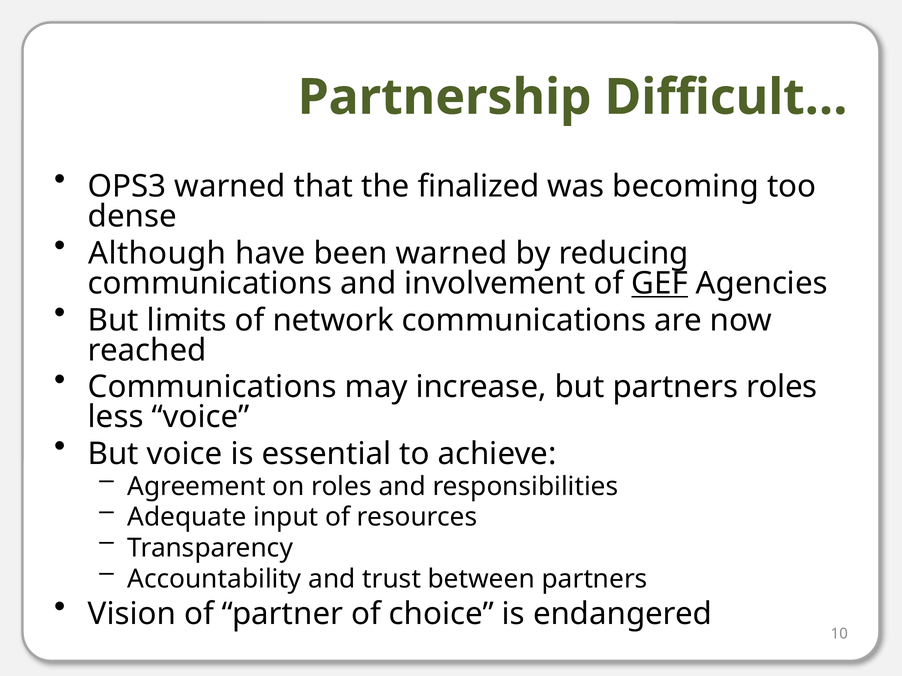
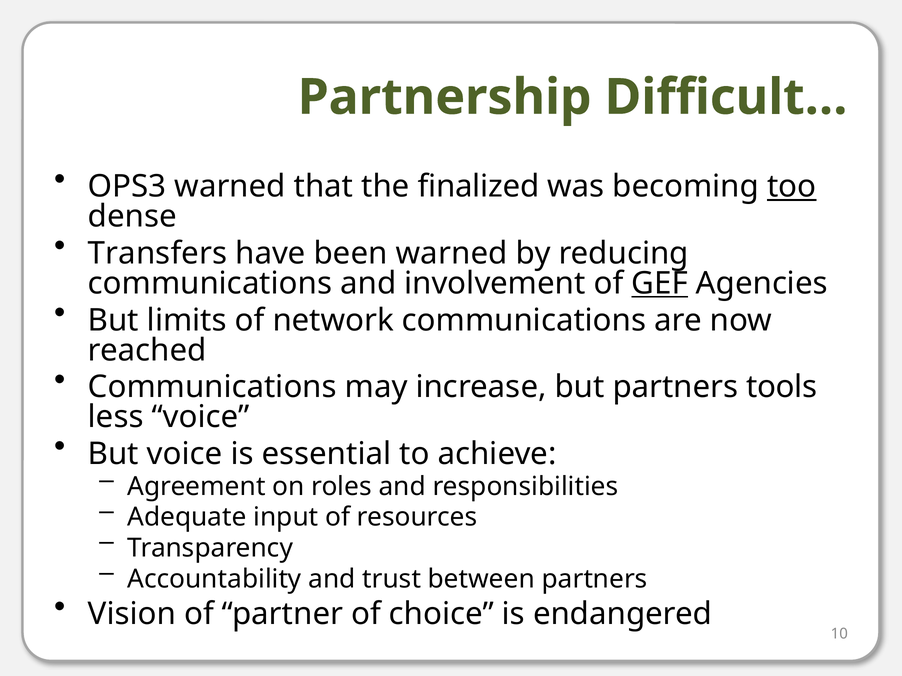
too underline: none -> present (792, 187)
Although: Although -> Transfers (158, 254)
partners roles: roles -> tools (782, 387)
